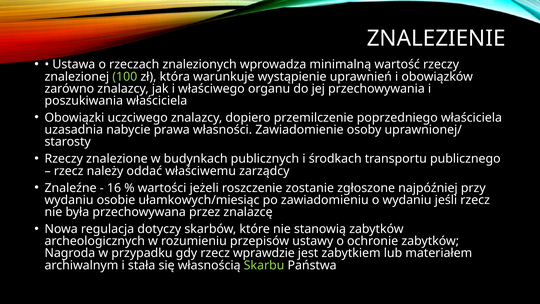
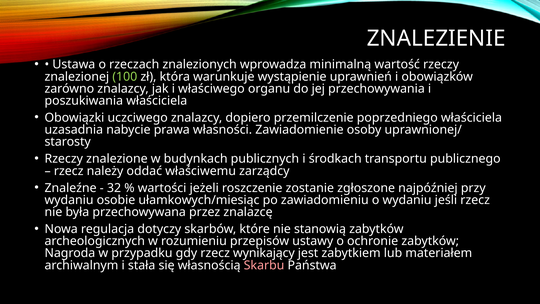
16: 16 -> 32 (114, 188)
wprawdzie: wprawdzie -> wynikający (264, 253)
Skarbu colour: light green -> pink (264, 265)
